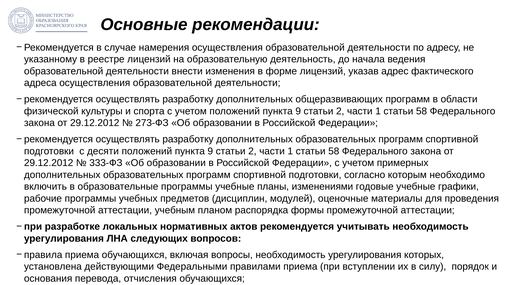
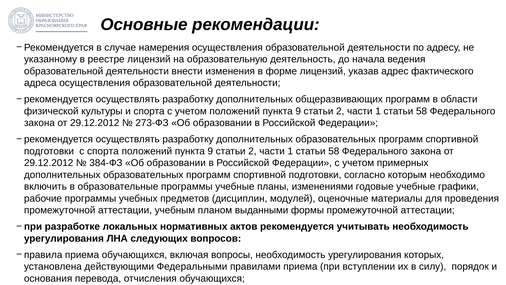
с десяти: десяти -> спорта (103, 151)
333-ФЗ: 333-ФЗ -> 384-ФЗ (106, 163)
распорядка: распорядка -> выданными (262, 210)
